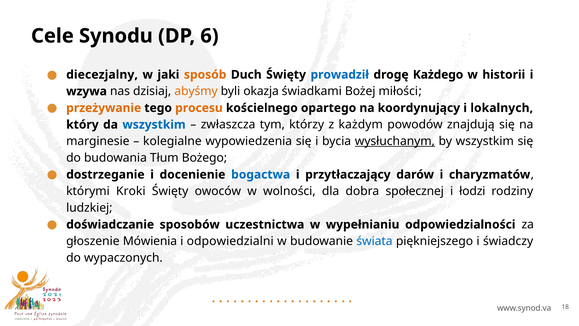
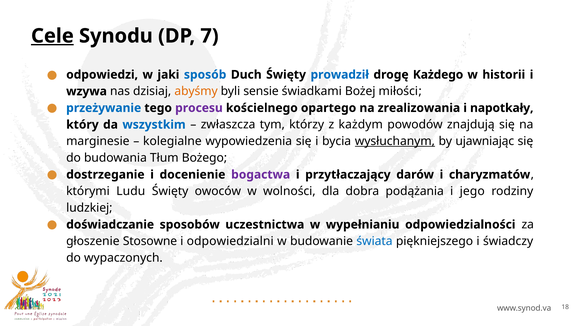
Cele underline: none -> present (52, 36)
6: 6 -> 7 (209, 36)
diecezjalny: diecezjalny -> odpowiedzi (102, 75)
sposób colour: orange -> blue (205, 75)
okazja: okazja -> sensie (261, 91)
przeżywanie colour: orange -> blue (104, 108)
procesu colour: orange -> purple (199, 108)
koordynujący: koordynujący -> zrealizowania (419, 108)
lokalnych: lokalnych -> napotkały (502, 108)
by wszystkim: wszystkim -> ujawniając (485, 141)
bogactwa colour: blue -> purple (261, 174)
Kroki: Kroki -> Ludu (131, 191)
społecznej: społecznej -> podążania (415, 191)
łodzi: łodzi -> jego (472, 191)
Mówienia: Mówienia -> Stosowne (150, 241)
